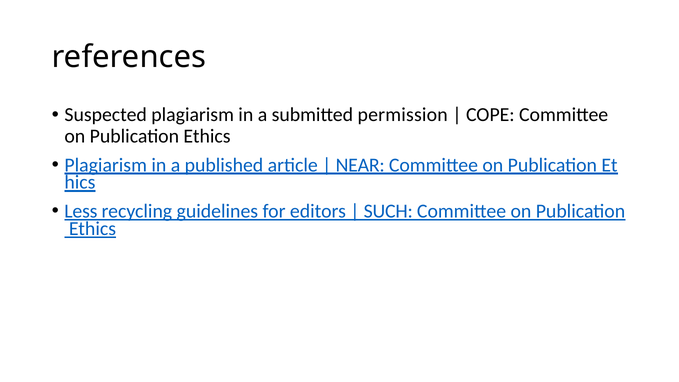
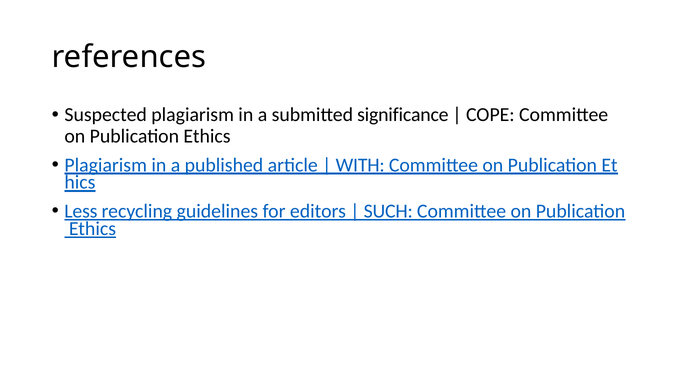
permission: permission -> significance (403, 115)
NEAR: NEAR -> WITH (360, 165)
